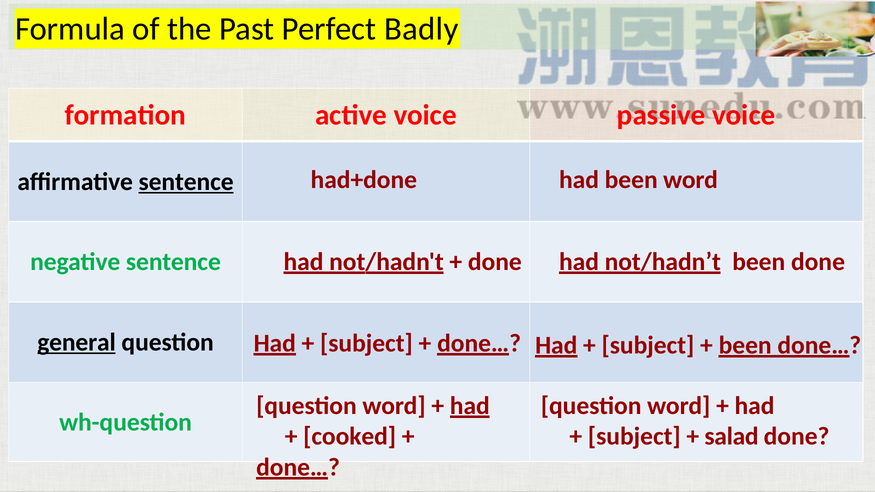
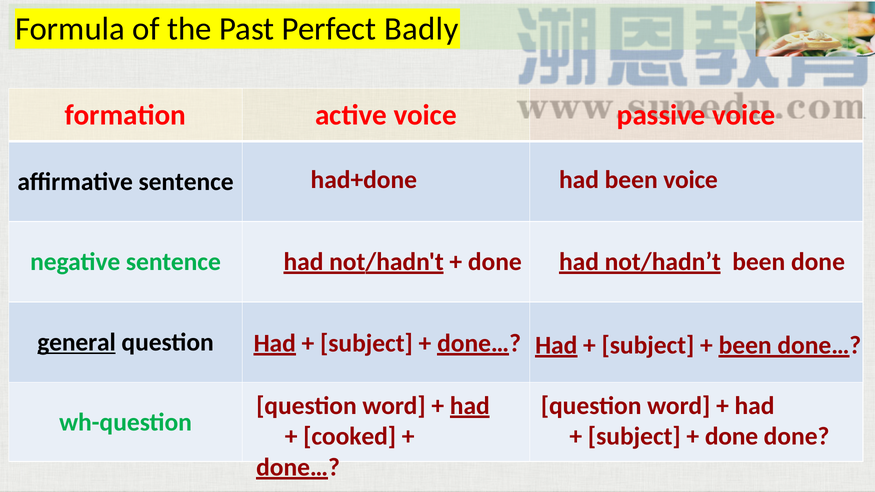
been word: word -> voice (691, 180)
sentence underline: present -> none (186, 182)
salad: salad -> done (732, 437)
